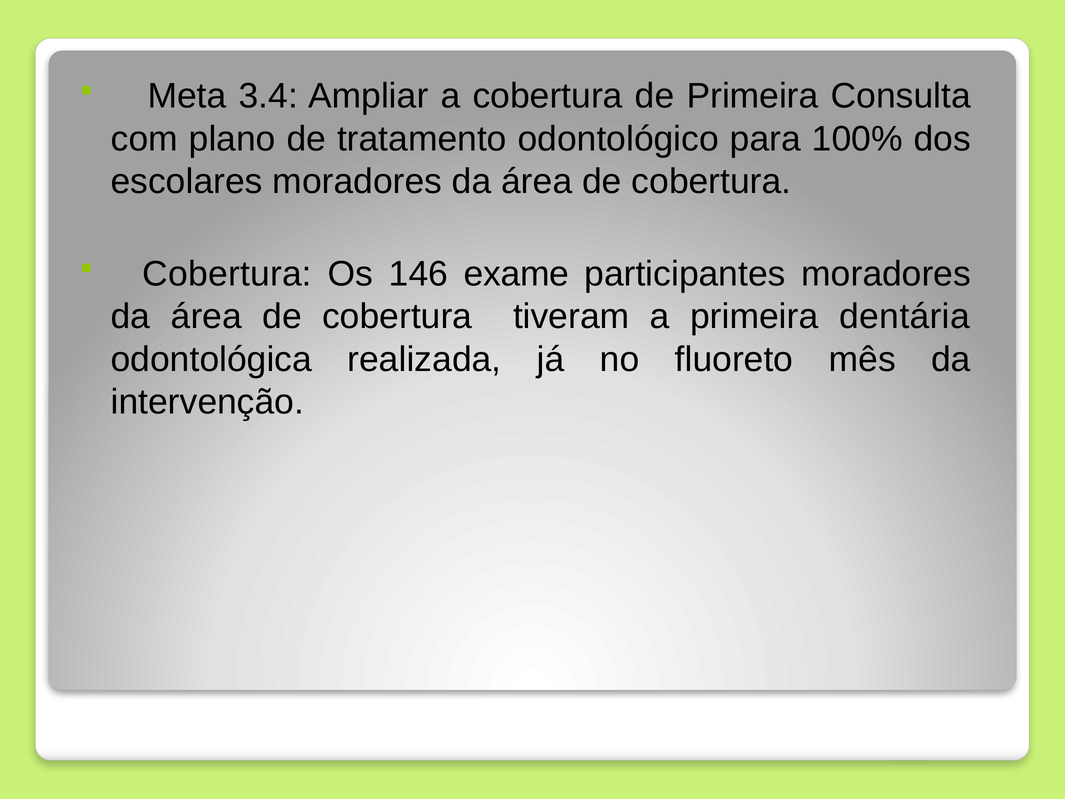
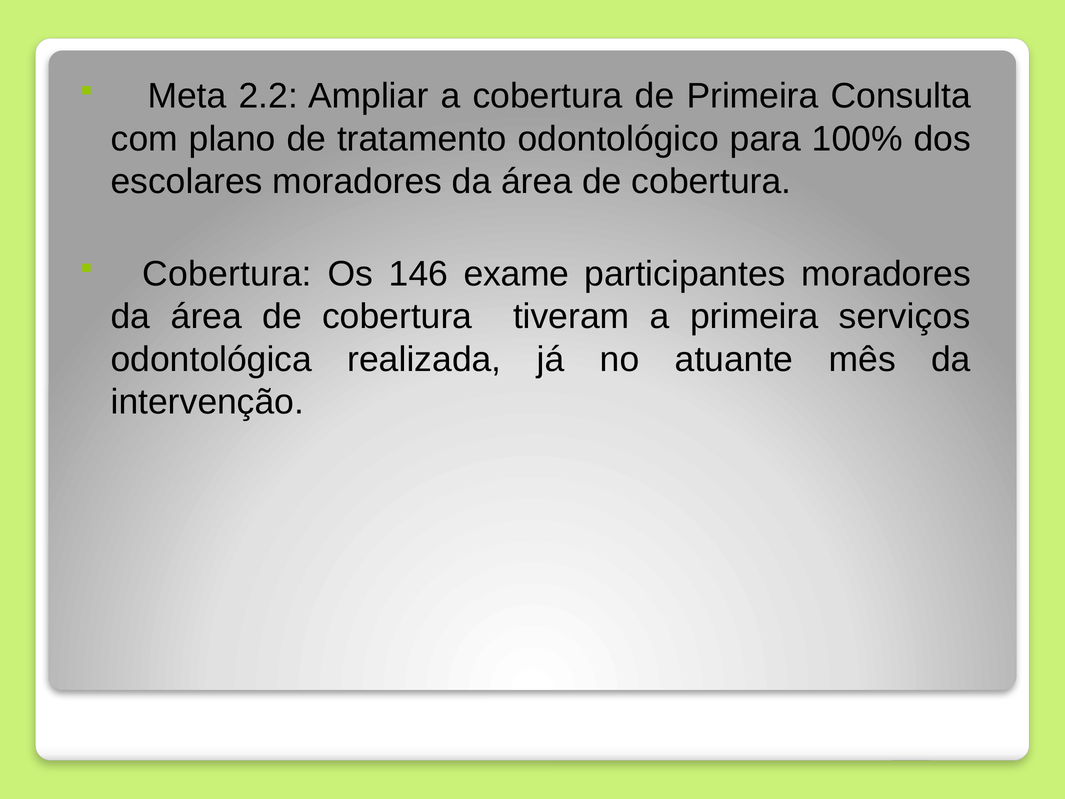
3.4: 3.4 -> 2.2 (268, 96)
dentária: dentária -> serviços (905, 317)
fluoreto: fluoreto -> atuante (734, 359)
